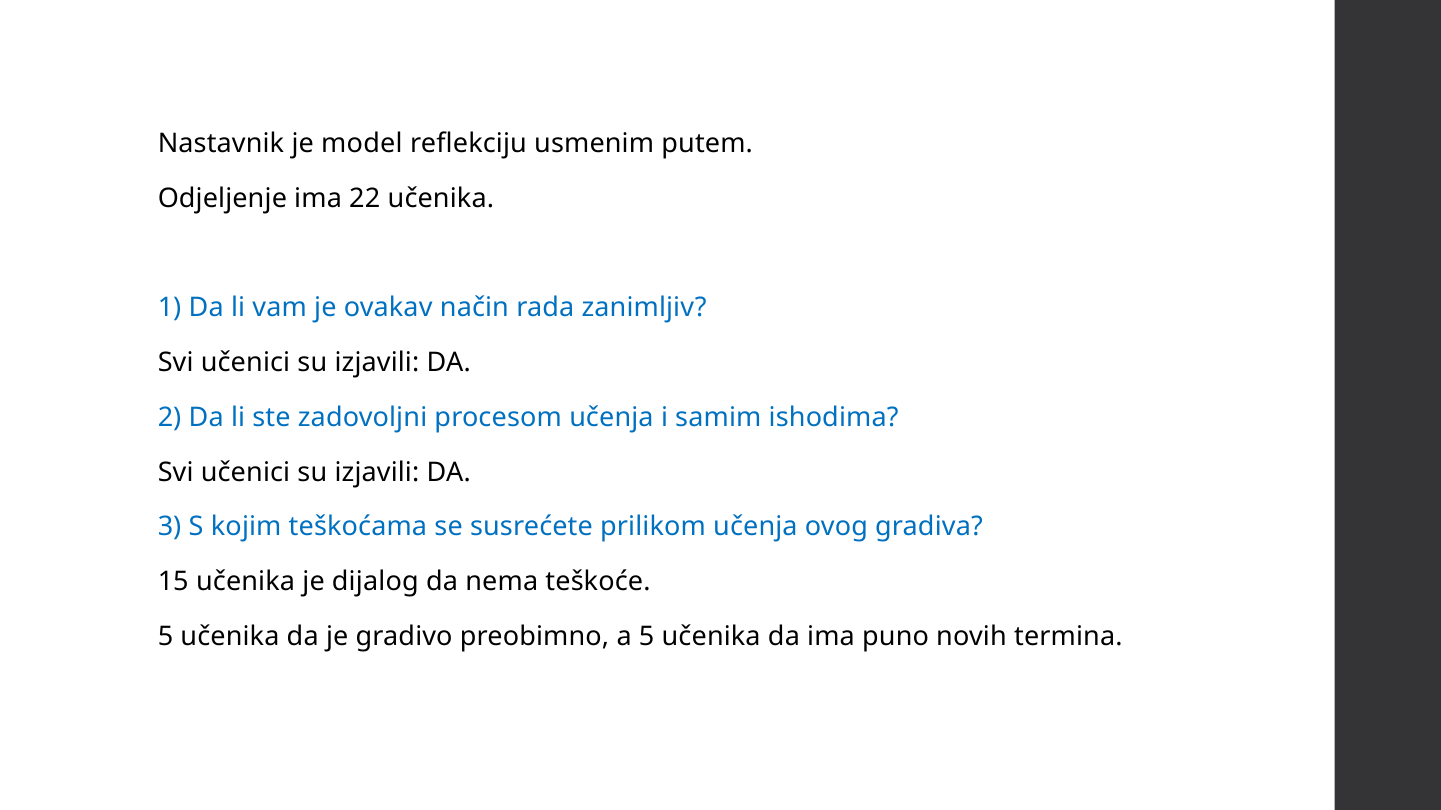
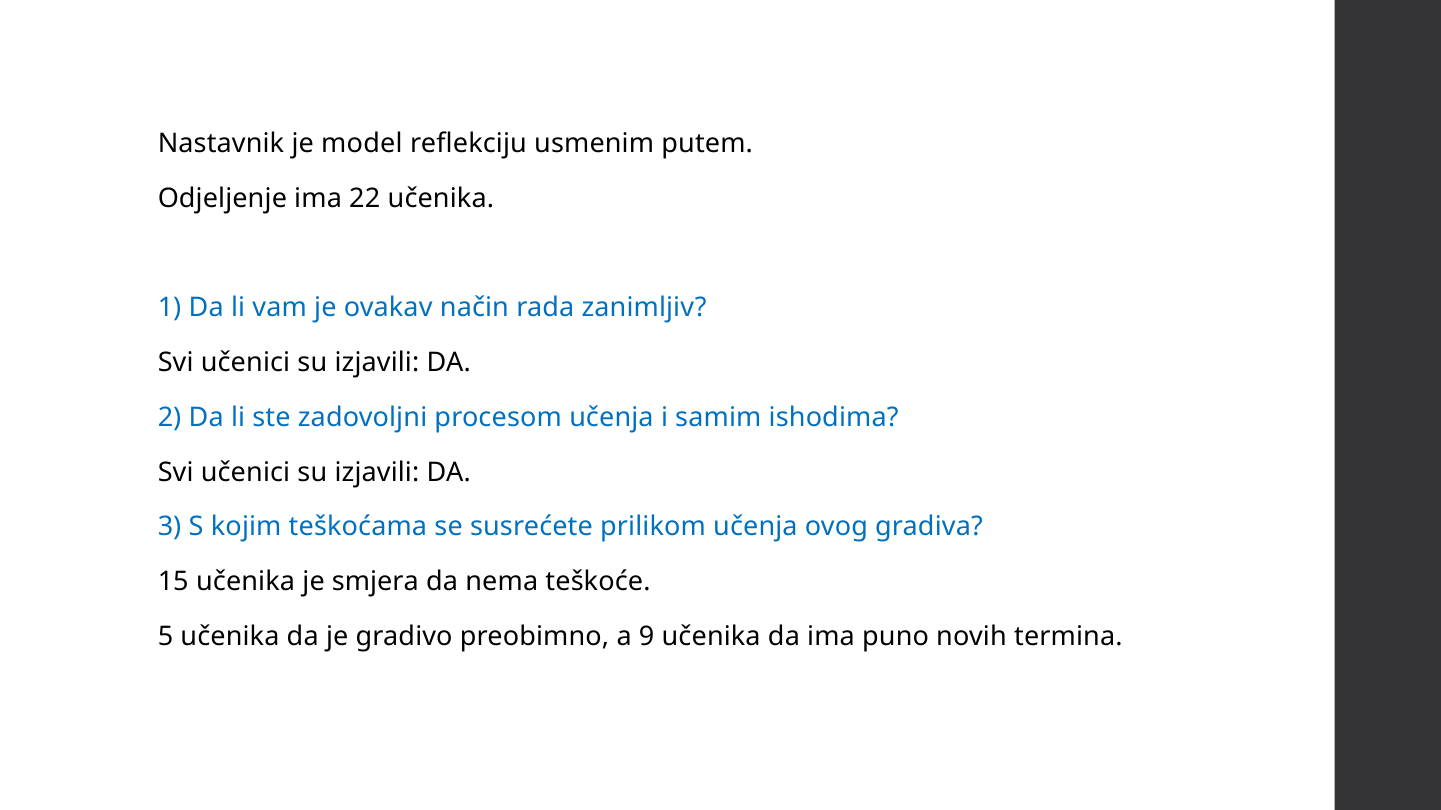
dijalog: dijalog -> smjera (375, 582)
a 5: 5 -> 9 (647, 637)
